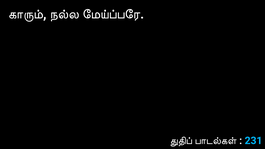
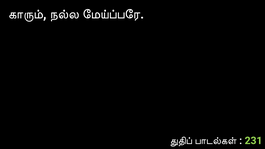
231 colour: light blue -> light green (254, 141)
